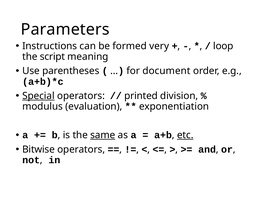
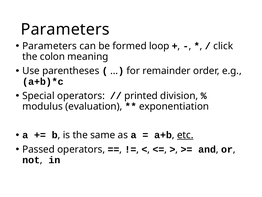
Instructions: Instructions -> Parameters (50, 46)
very: very -> loop (159, 46)
loop: loop -> click (223, 46)
script: script -> colon (52, 56)
document: document -> remainder (167, 71)
Special underline: present -> none (38, 96)
same underline: present -> none (103, 135)
Bitwise: Bitwise -> Passed (38, 149)
